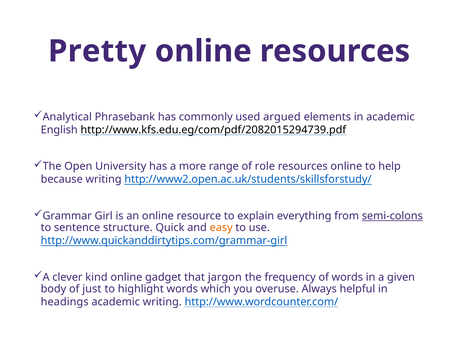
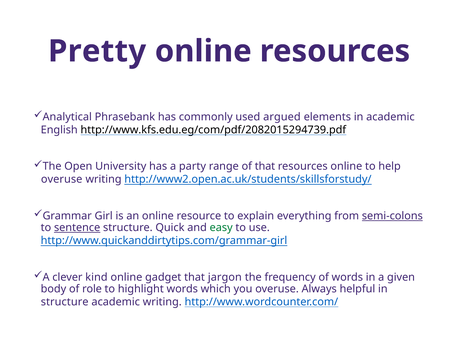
more: more -> party (192, 167)
of role: role -> that (265, 167)
because: because -> overuse (62, 180)
sentence underline: none -> present (77, 228)
easy colour: orange -> green (221, 228)
just: just -> role (92, 289)
headings: headings -> structure (65, 302)
